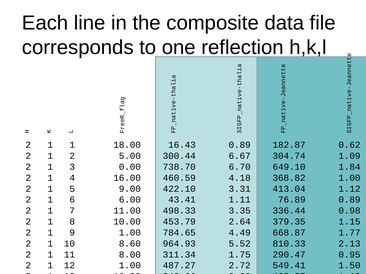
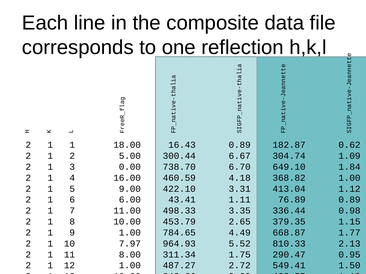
453.79 2.64: 2.64 -> 2.65 (240, 222)
10 8.60: 8.60 -> 7.97 (130, 244)
